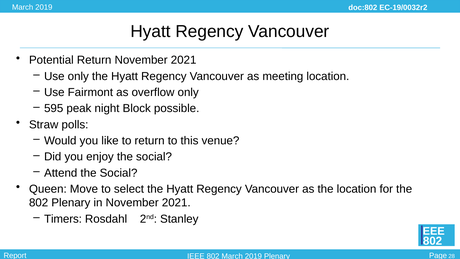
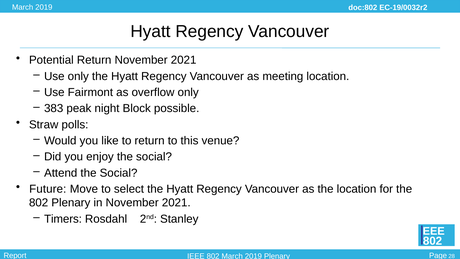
595: 595 -> 383 (54, 108)
Queen: Queen -> Future (48, 189)
